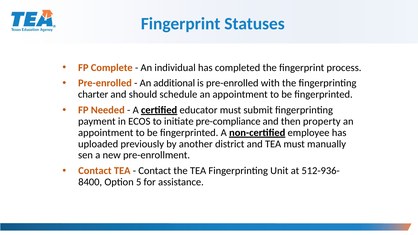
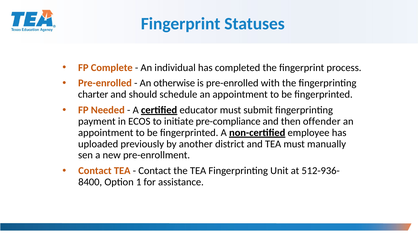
additional: additional -> otherwise (174, 83)
property: property -> offender (322, 121)
5: 5 -> 1 (139, 182)
